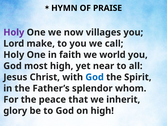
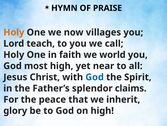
Holy colour: purple -> orange (14, 32)
make: make -> teach (41, 43)
whom: whom -> claims (131, 88)
